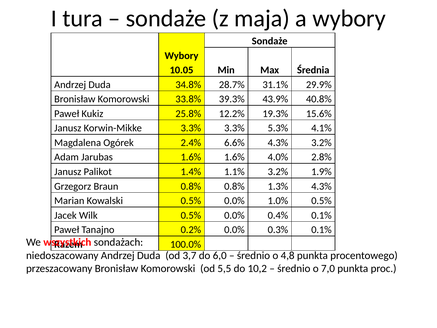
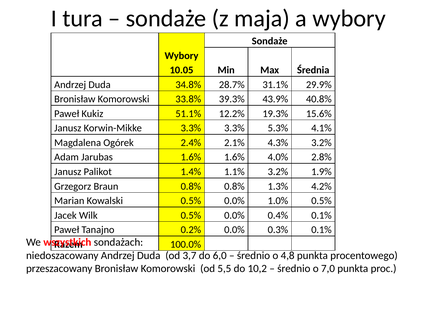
25.8%: 25.8% -> 51.1% (188, 114)
6.6%: 6.6% -> 2.1% (234, 143)
1.3% 4.3%: 4.3% -> 4.2% (321, 186)
